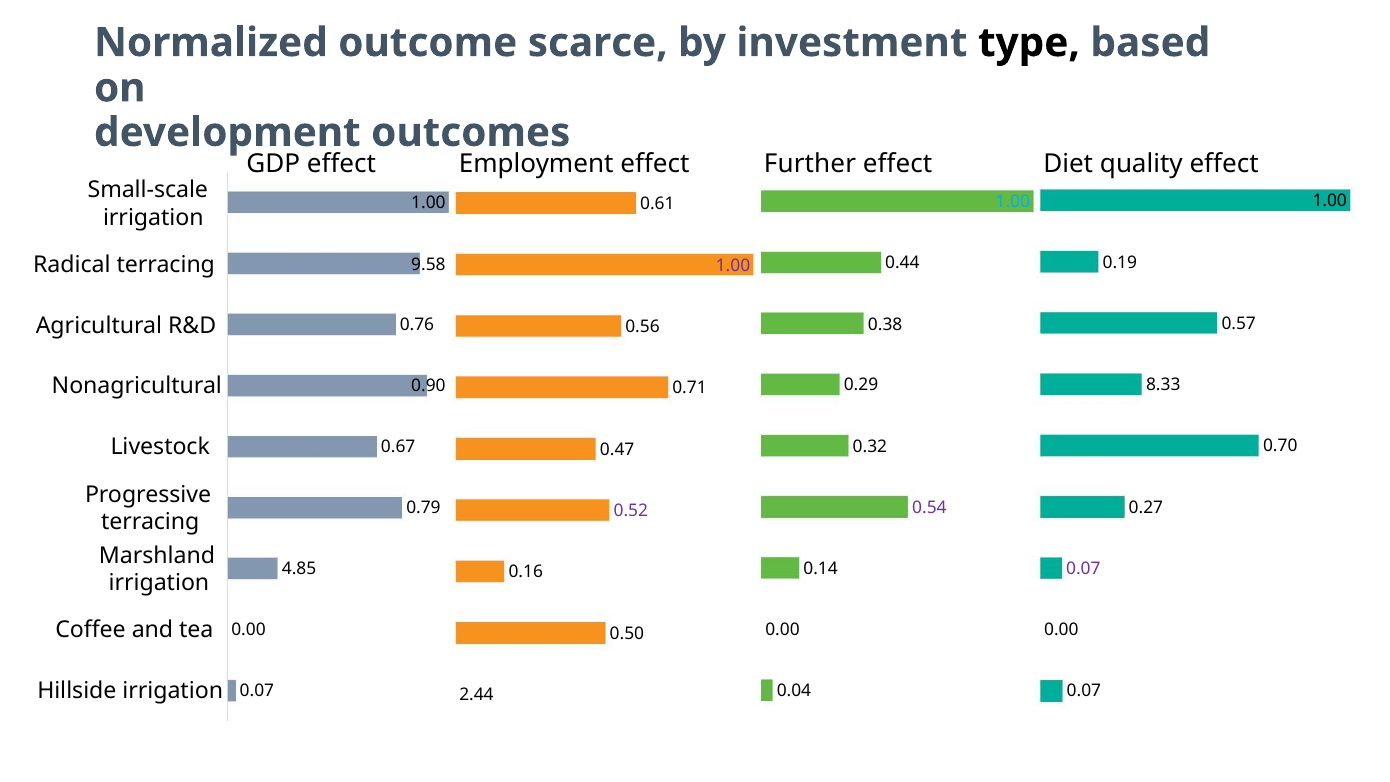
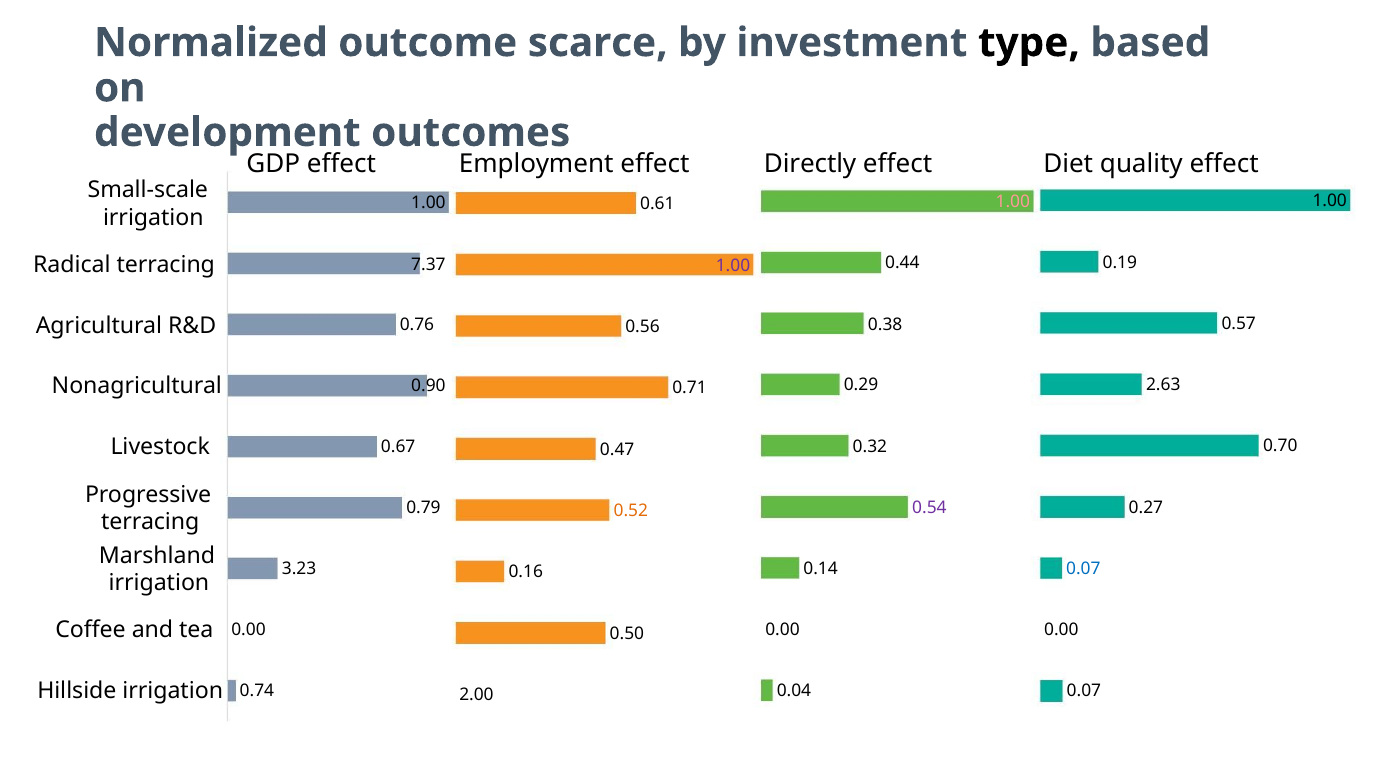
Further: Further -> Directly (810, 164)
1.00 colour: light blue -> pink (1013, 202)
9.58: 9.58 -> 7.37 (428, 265)
8.33: 8.33 -> 2.63 (1163, 385)
0.52 colour: purple -> orange (631, 511)
4.85: 4.85 -> 3.23 (299, 569)
0.07 colour: purple -> blue (1083, 569)
irrigation 0.07: 0.07 -> 0.74 (257, 691)
2.44: 2.44 -> 2.00 (476, 695)
